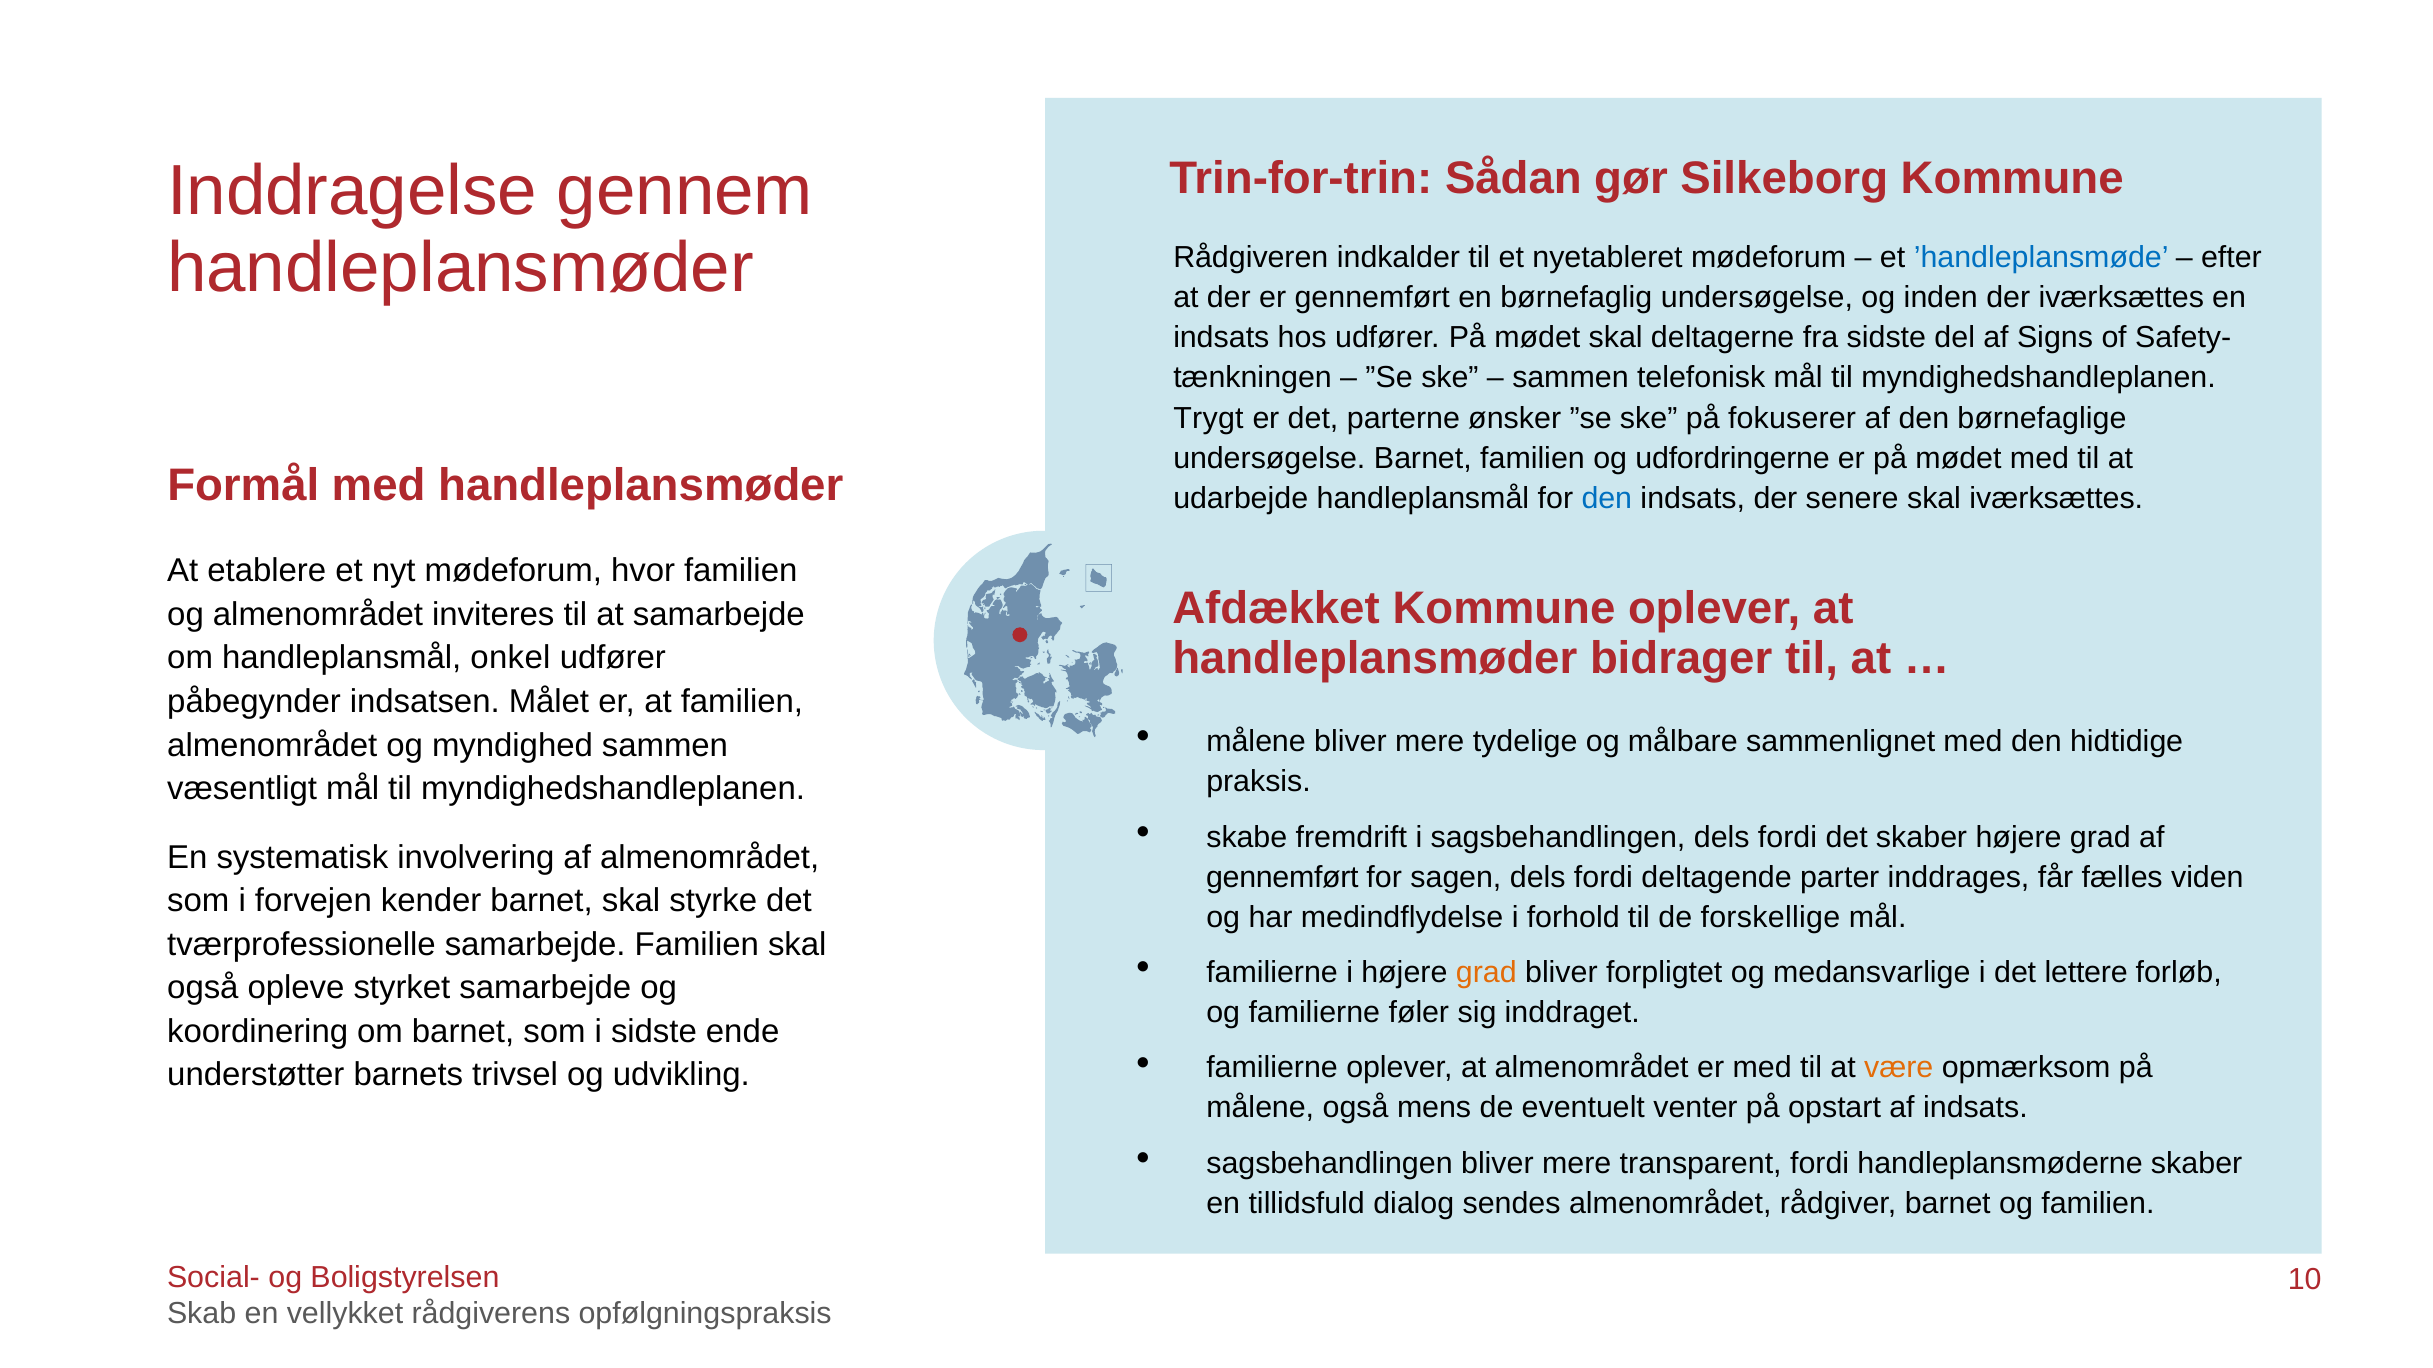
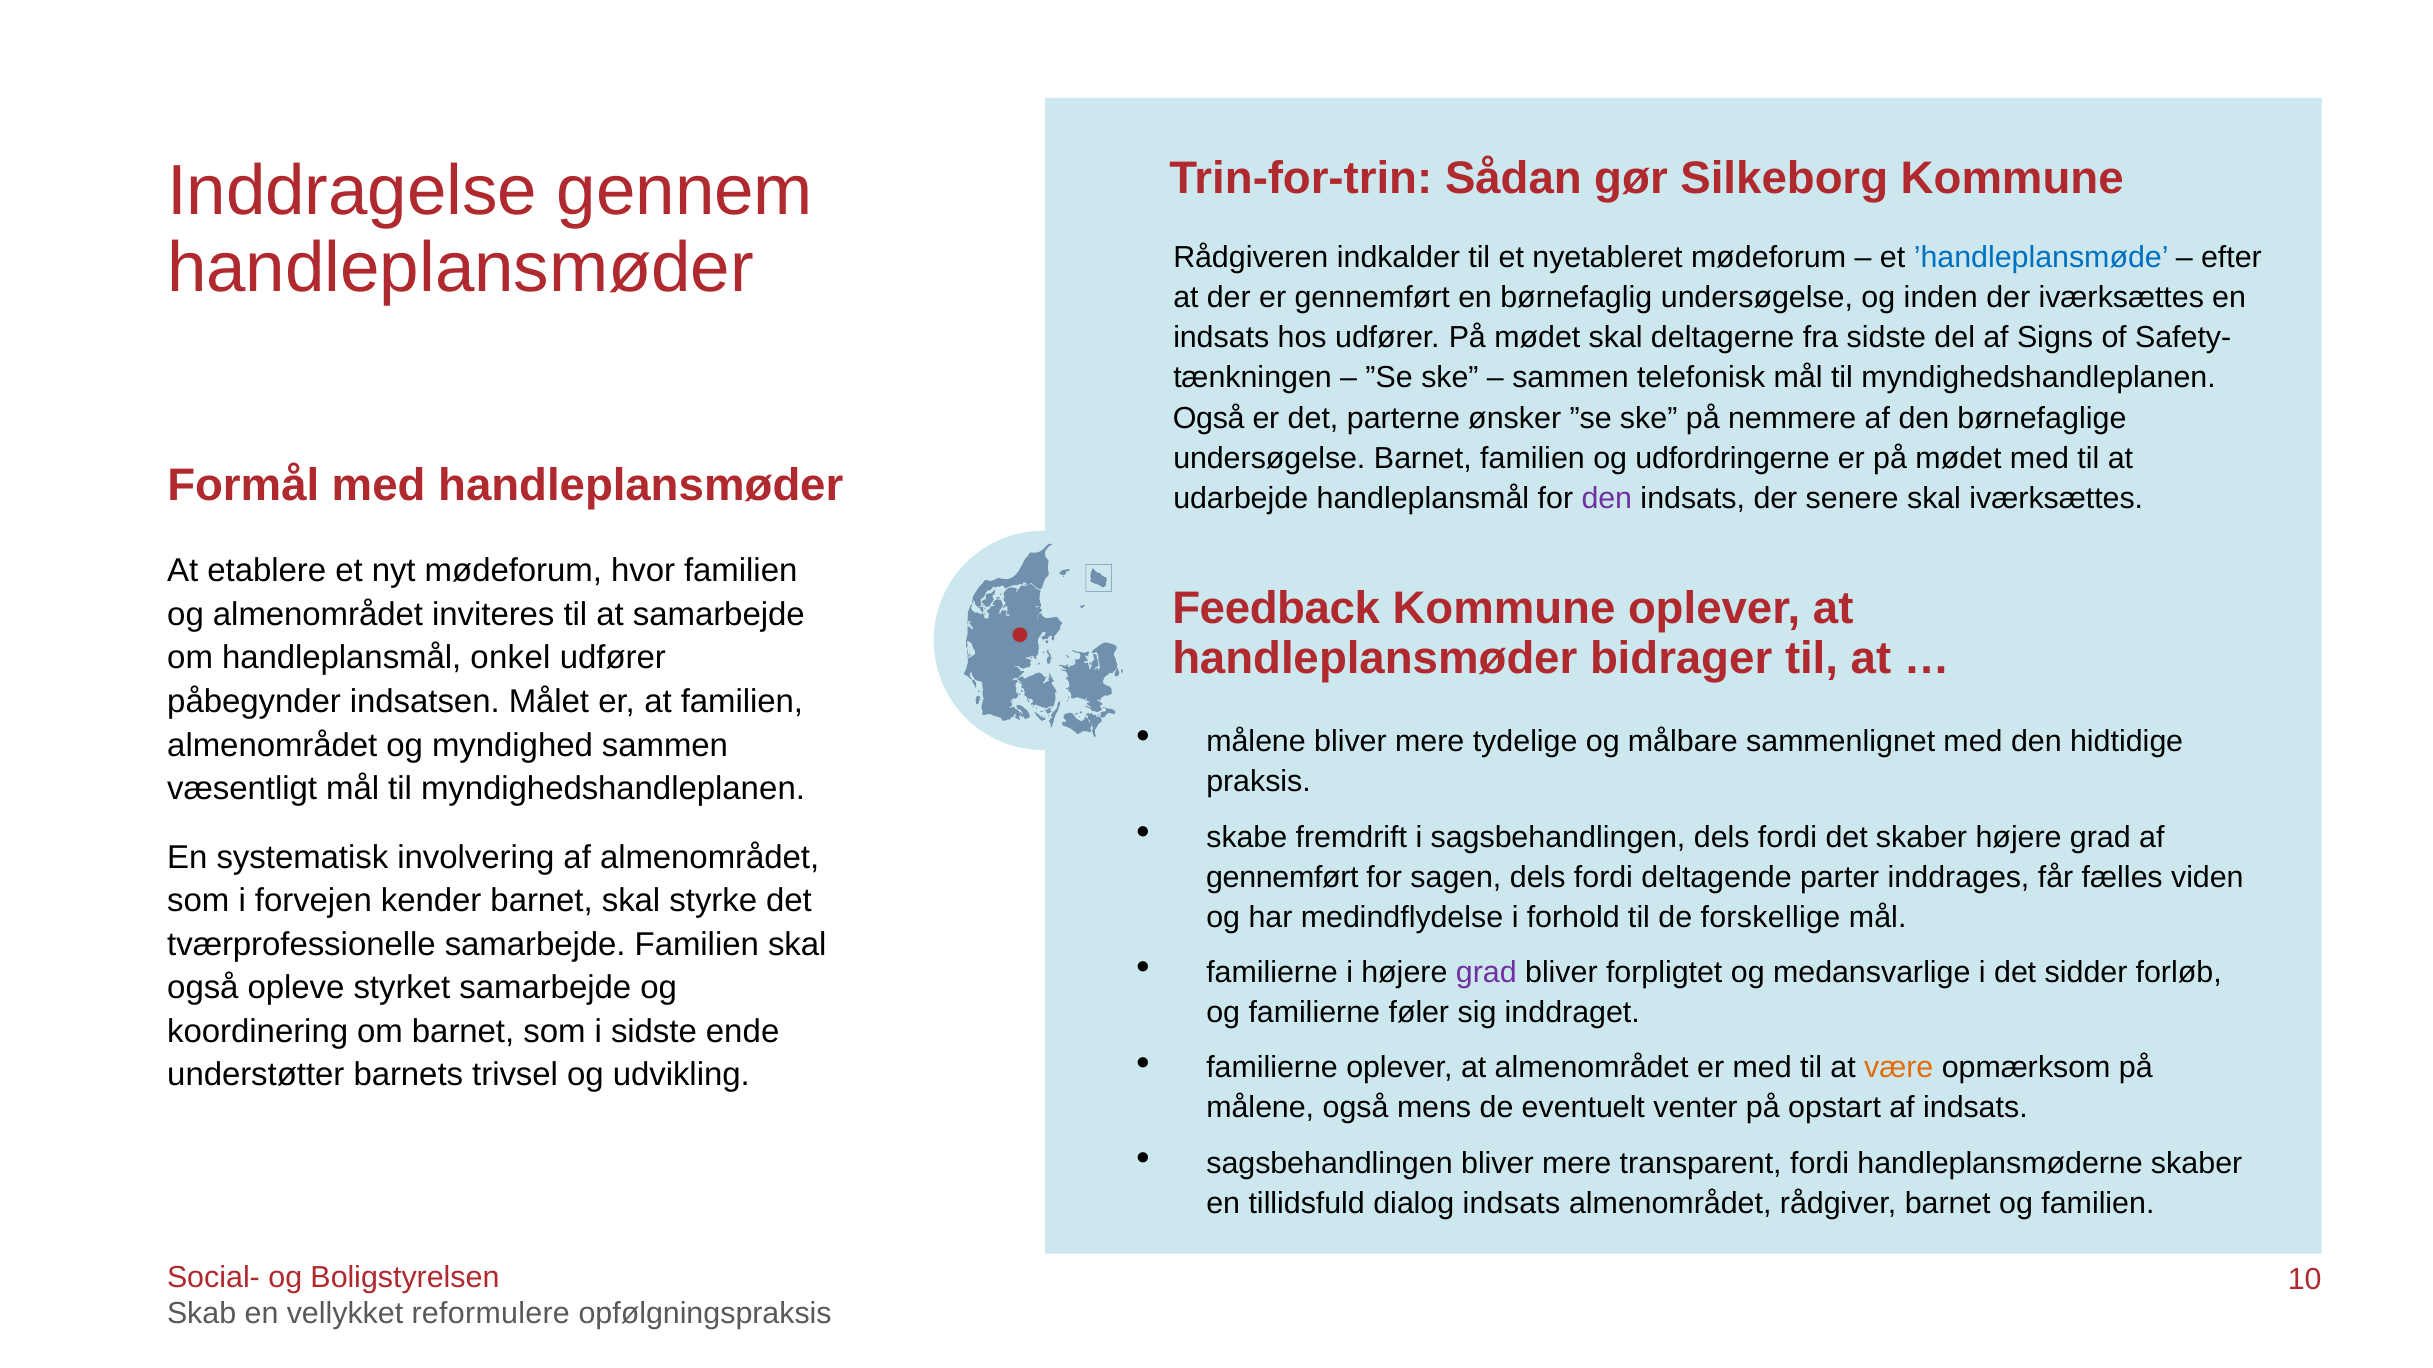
Trygt: Trygt -> Også (1209, 418)
fokuserer: fokuserer -> nemmere (1792, 418)
den colour: blue -> purple (1607, 498)
Afdækket: Afdækket -> Feedback (1276, 609)
grad colour: orange -> purple (1486, 973)
lettere: lettere -> sidder (2086, 973)
dialog sendes: sendes -> indsats (1511, 1204)
rådgiverens: rådgiverens -> reformulere (491, 1314)
